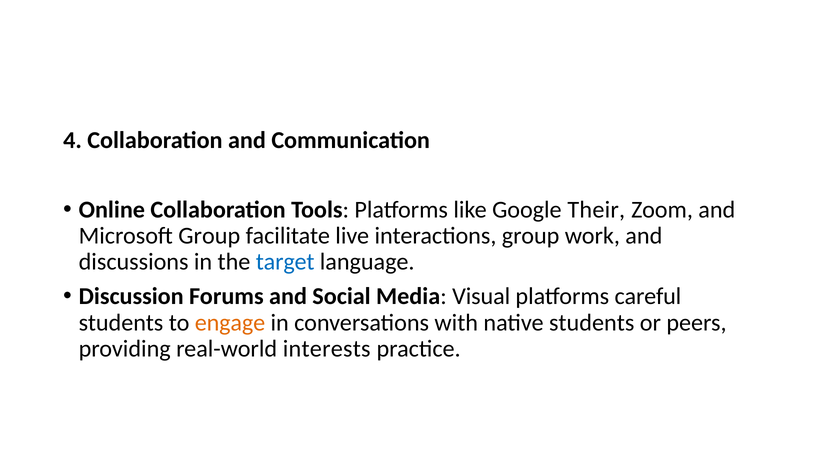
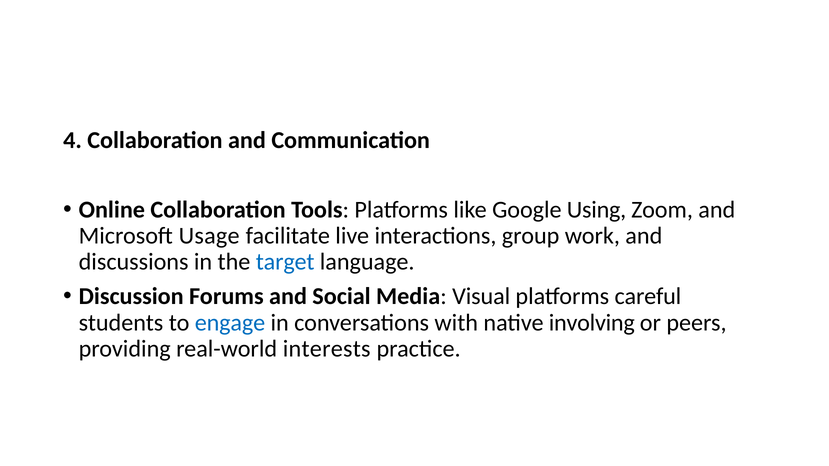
Their: Their -> Using (597, 210)
Microsoft Group: Group -> Usage (209, 236)
engage colour: orange -> blue (230, 323)
native students: students -> involving (592, 323)
